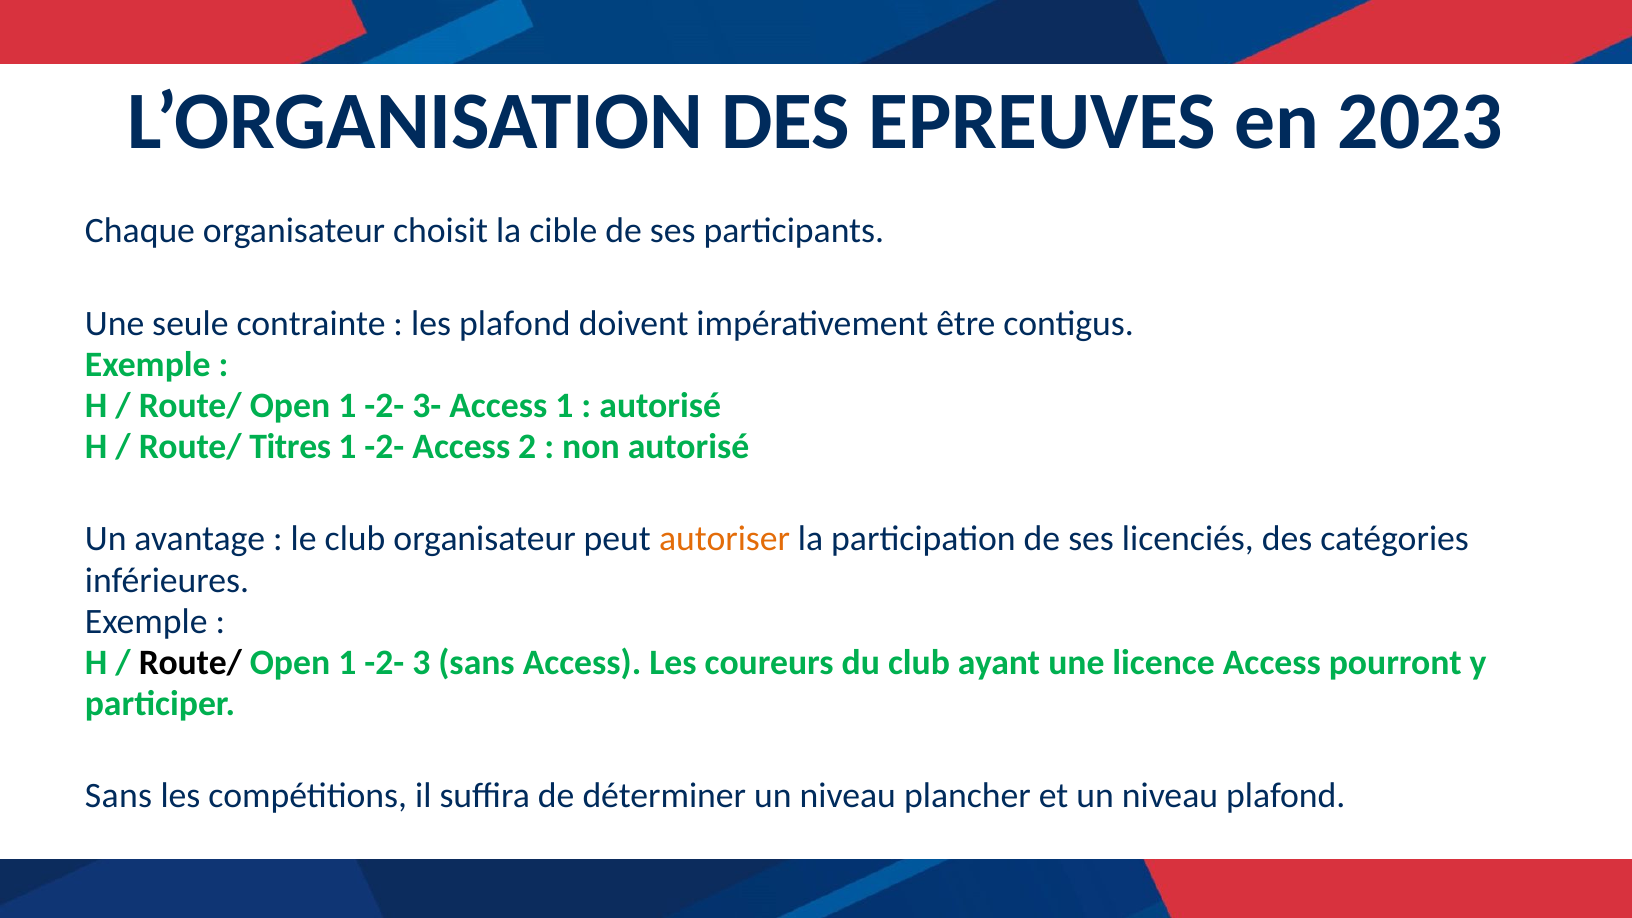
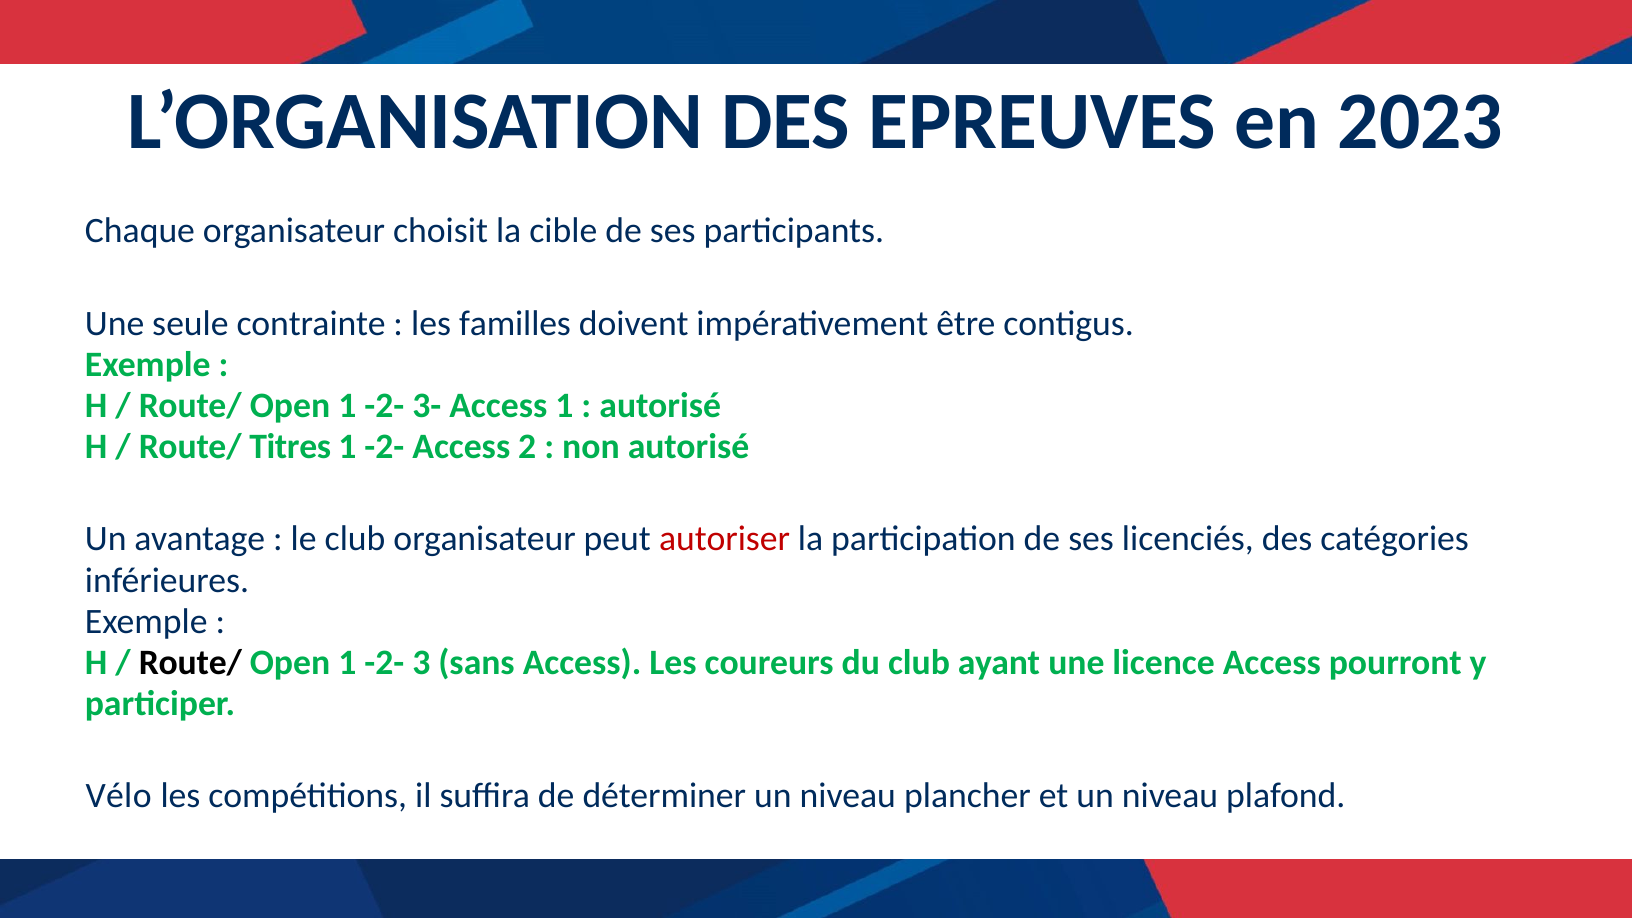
les plafond: plafond -> familles (515, 323)
autoriser colour: orange -> red (724, 539)
Sans: Sans -> Vélo (119, 796)
